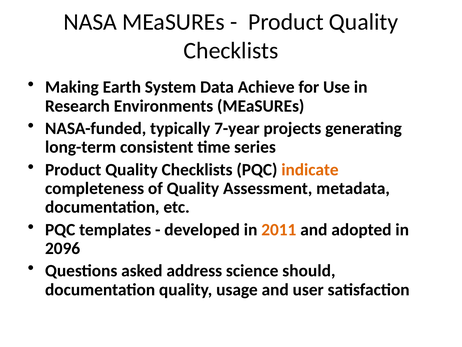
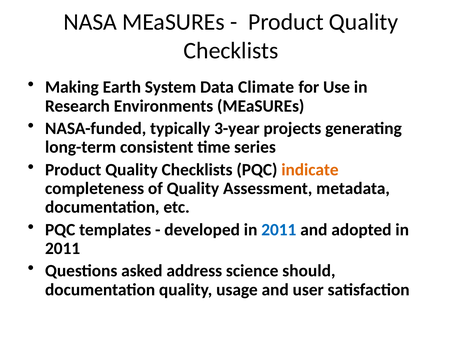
Achieve: Achieve -> Climate (266, 87)
7-year: 7-year -> 3-year (237, 128)
2011 colour: orange -> blue (279, 229)
2096: 2096 -> 2011 (63, 248)
